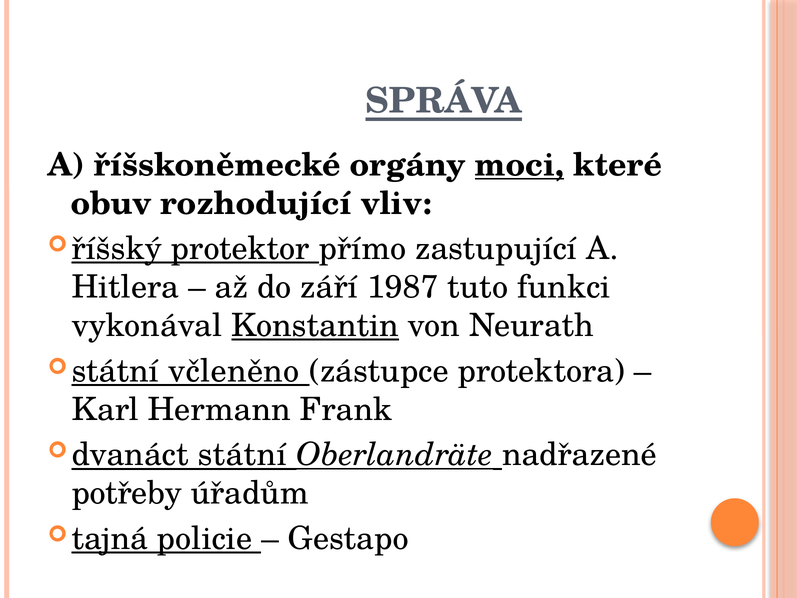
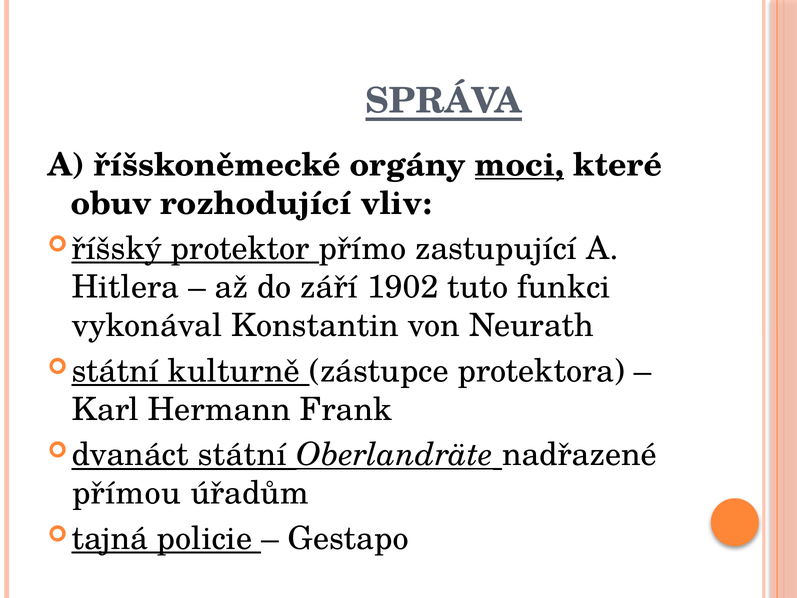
1987: 1987 -> 1902 (403, 287)
Konstantin underline: present -> none (315, 326)
včleněno: včleněno -> kulturně (234, 371)
potřeby: potřeby -> přímou (126, 493)
